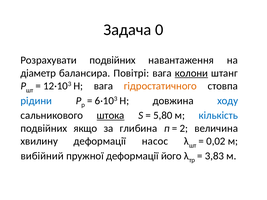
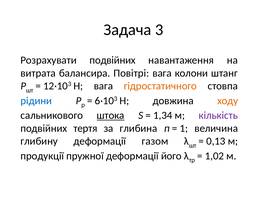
0: 0 -> 3 (159, 30)
діаметр: діаметр -> витрата (38, 73)
колони underline: present -> none (191, 73)
ходу colour: blue -> orange (228, 101)
5,80: 5,80 -> 1,34 (163, 116)
кількість colour: blue -> purple (218, 116)
якщо: якщо -> тертя (85, 128)
2: 2 -> 1 (184, 128)
хвилину: хвилину -> глибину (39, 141)
насос: насос -> газом (155, 141)
0,02: 0,02 -> 0,13 (216, 141)
вибійний: вибійний -> продукції (42, 156)
3,83: 3,83 -> 1,02 (214, 156)
